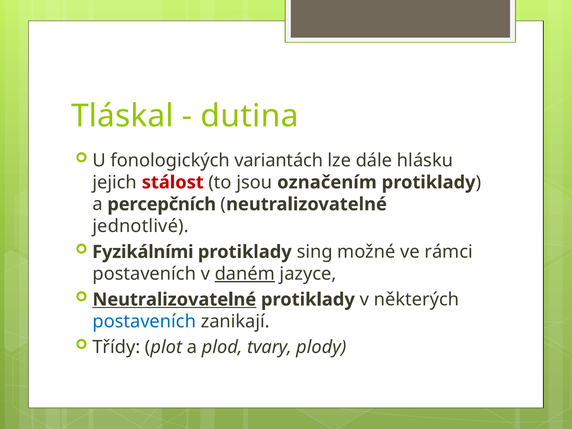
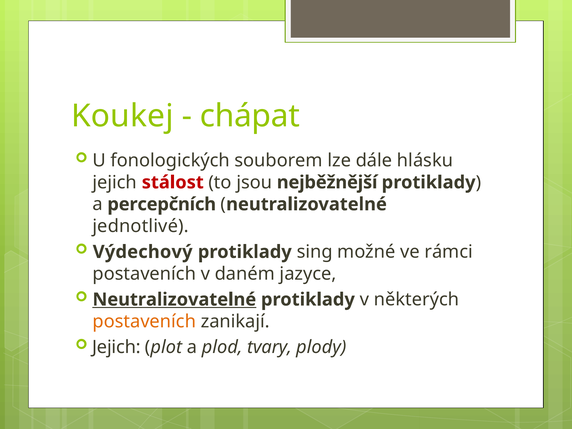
Tláskal: Tláskal -> Koukej (122, 116)
dutina: dutina -> chápat (250, 116)
variantách: variantách -> souborem (279, 160)
označením: označením -> nejběžnější (327, 182)
Fyzikálními: Fyzikálními -> Výdechový (143, 252)
daném underline: present -> none (245, 274)
postaveních colour: blue -> orange (144, 321)
Třídy: Třídy -> Jejich (116, 347)
